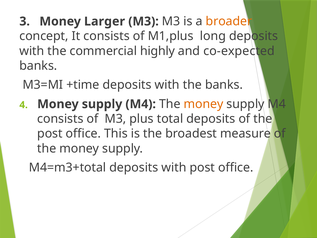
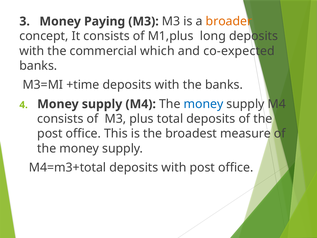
Larger: Larger -> Paying (105, 21)
highly: highly -> which (157, 51)
money colour: orange -> blue (203, 104)
